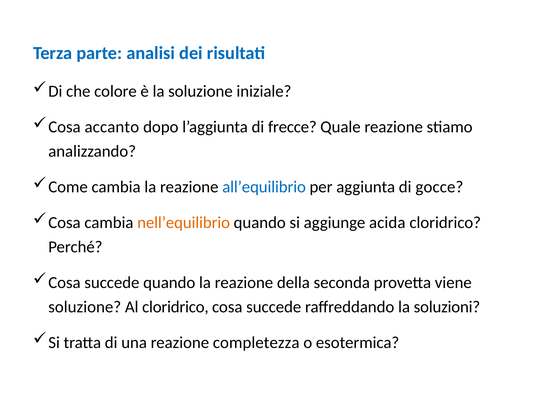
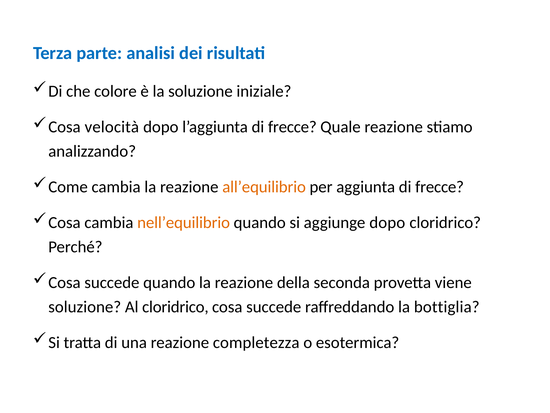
accanto: accanto -> velocità (112, 127)
all’equilibrio colour: blue -> orange (264, 187)
aggiunta di gocce: gocce -> frecce (440, 187)
aggiunge acida: acida -> dopo (387, 222)
soluzioni: soluzioni -> bottiglia (447, 306)
